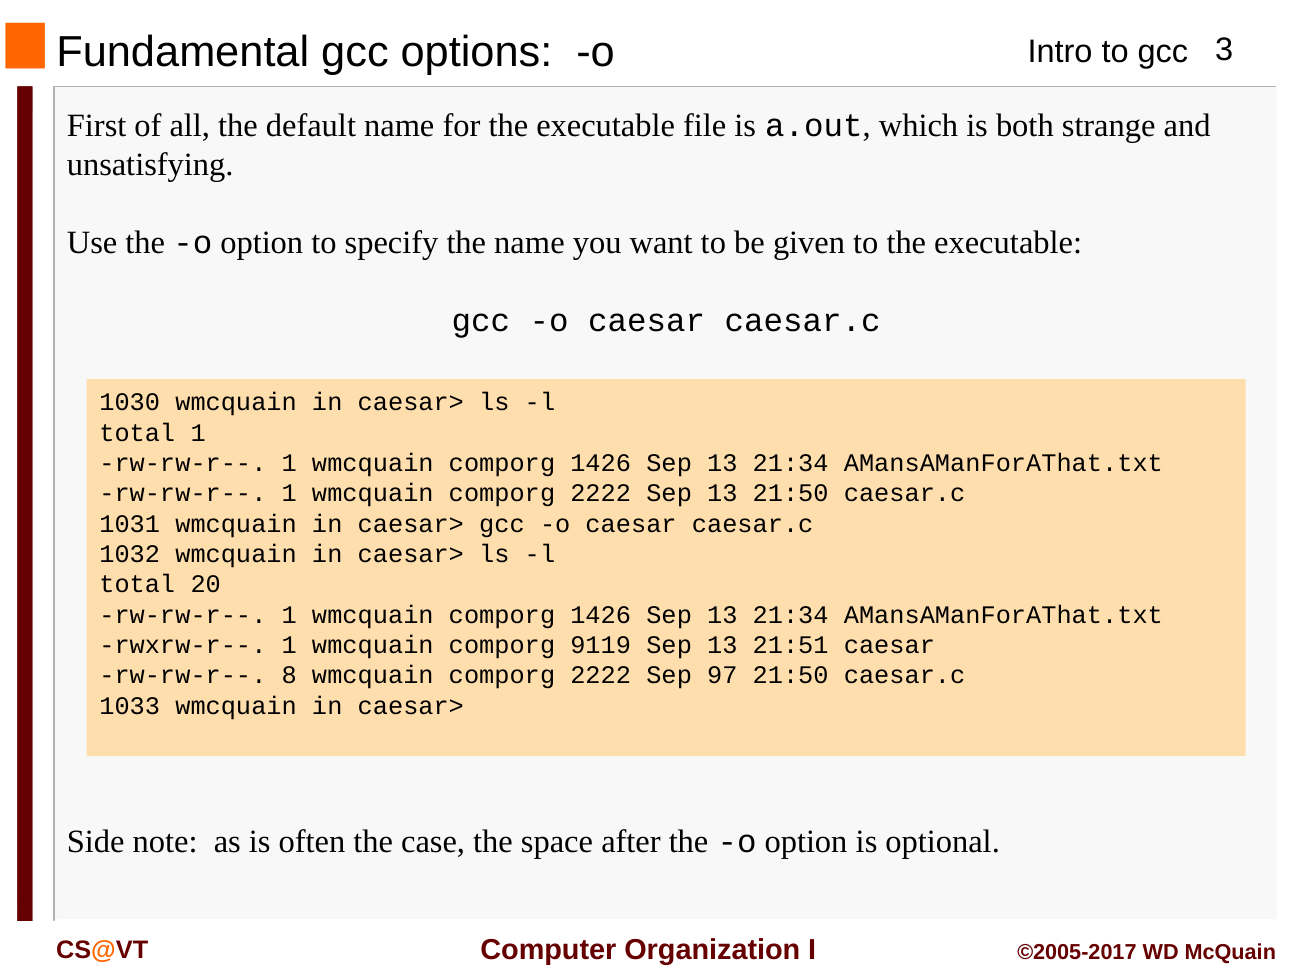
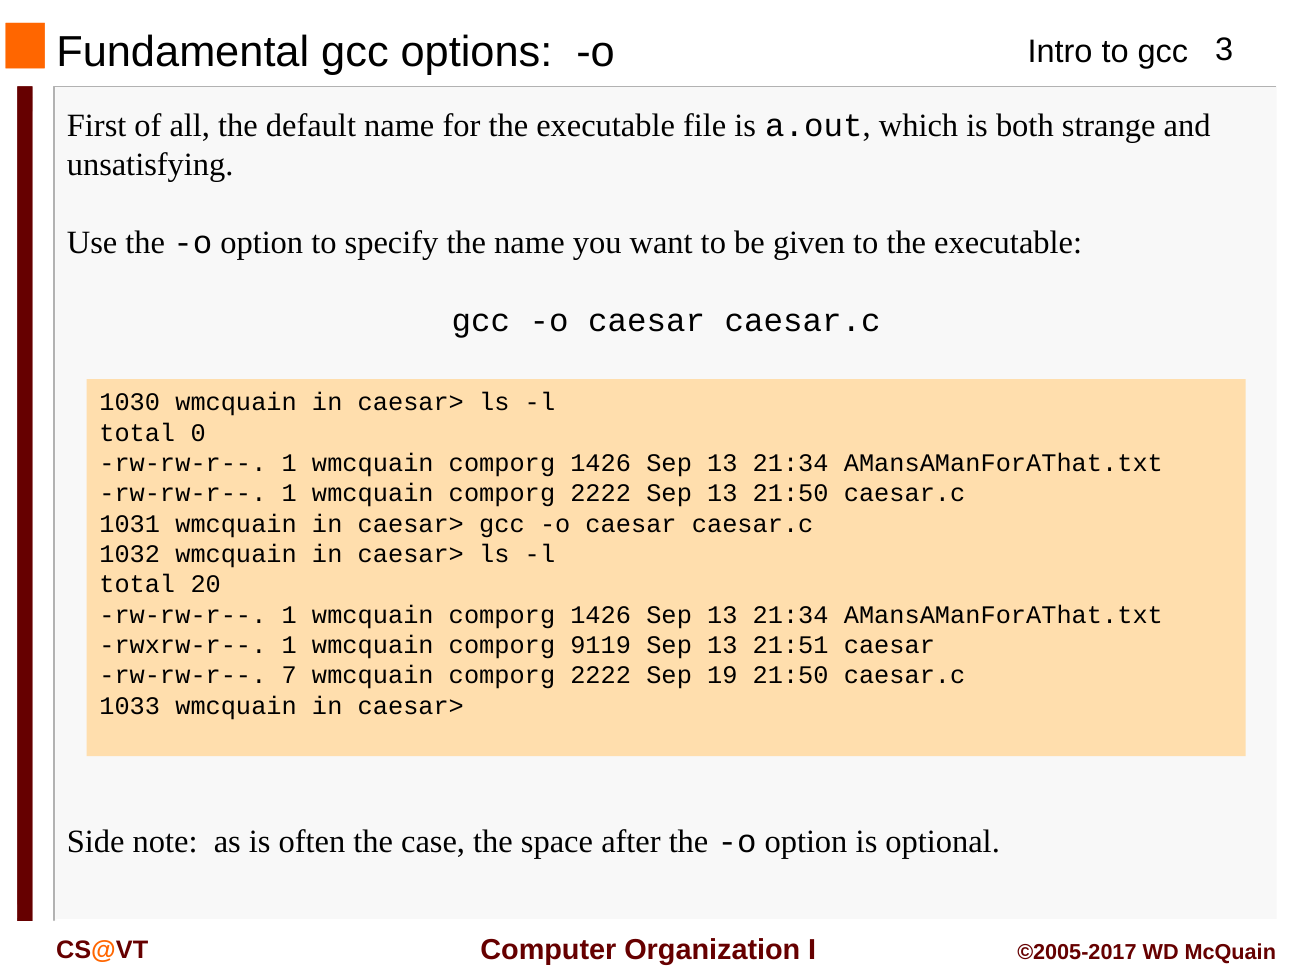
total 1: 1 -> 0 (198, 433)
8: 8 -> 7 (289, 676)
97: 97 -> 19 (722, 676)
